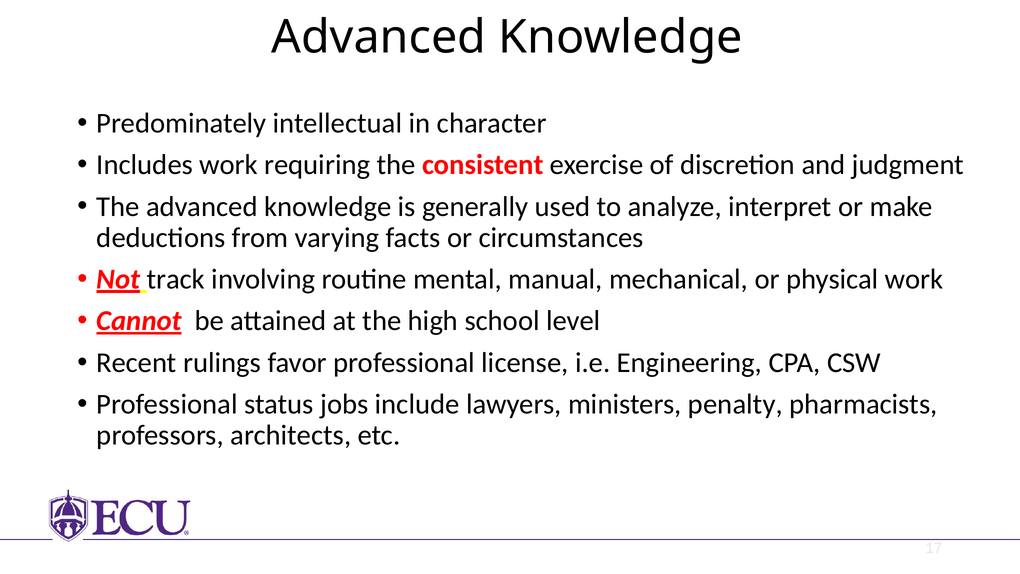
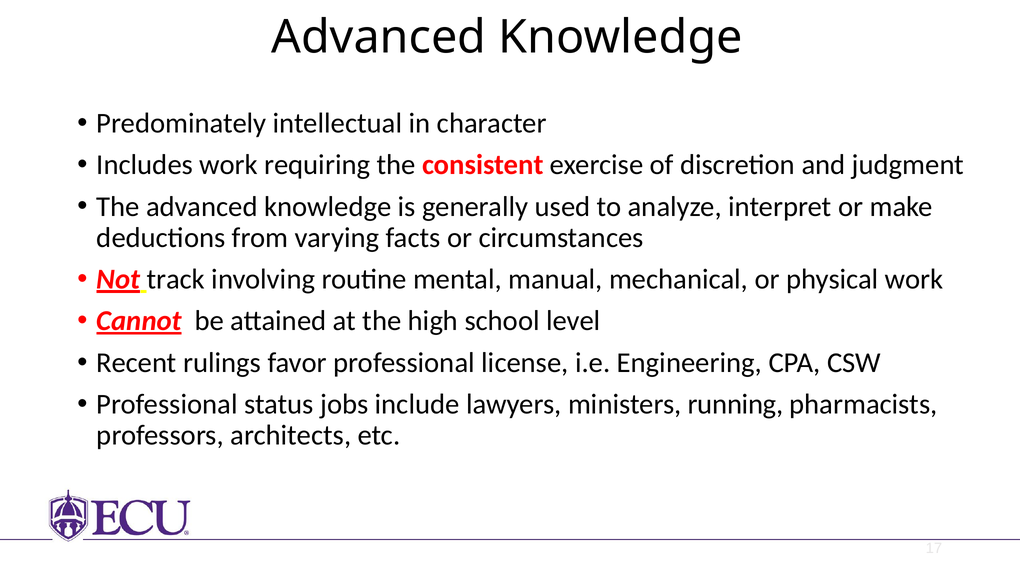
penalty: penalty -> running (736, 404)
